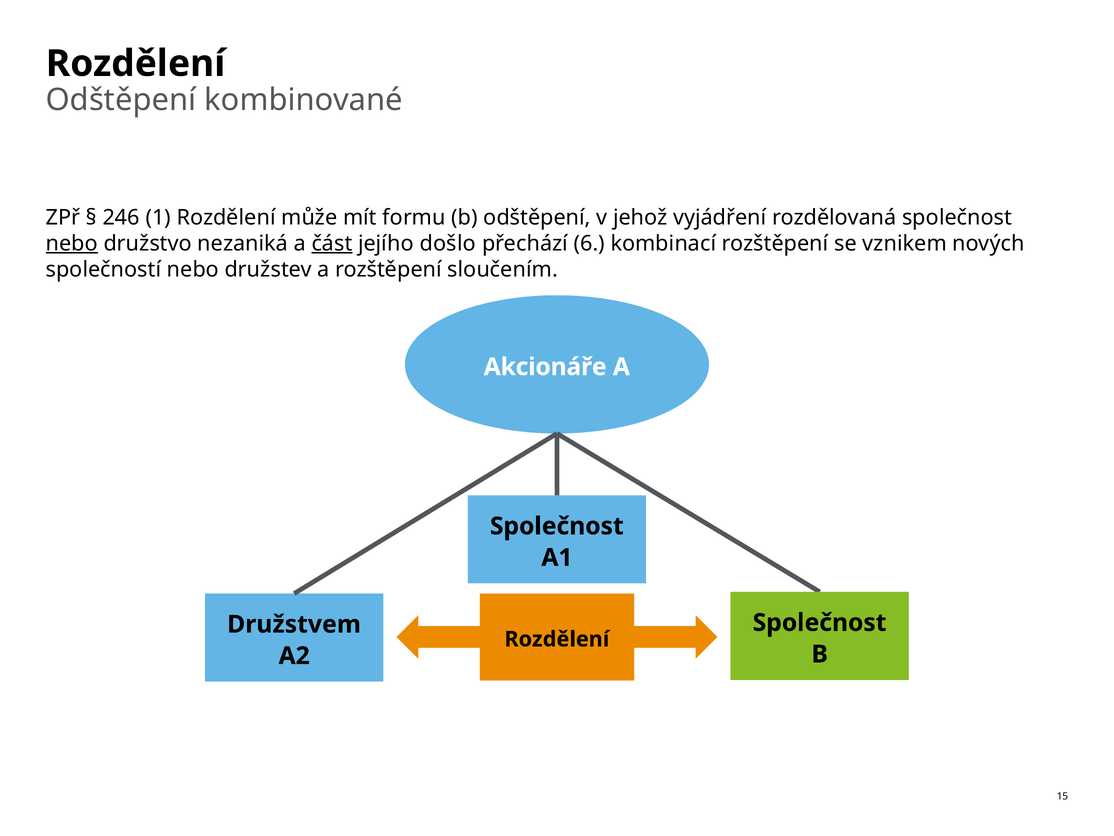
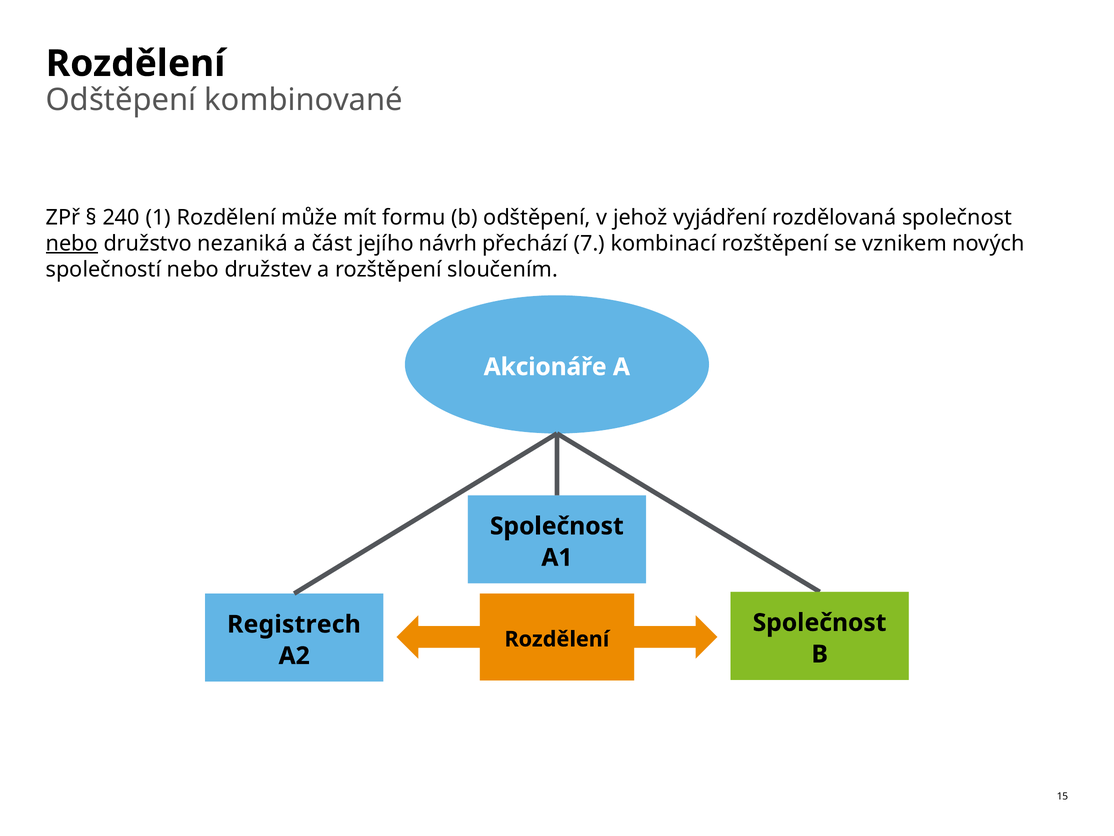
246: 246 -> 240 (121, 217)
část underline: present -> none (332, 243)
došlo: došlo -> návrh (448, 243)
6: 6 -> 7 (589, 243)
Družstvem: Družstvem -> Registrech (294, 624)
